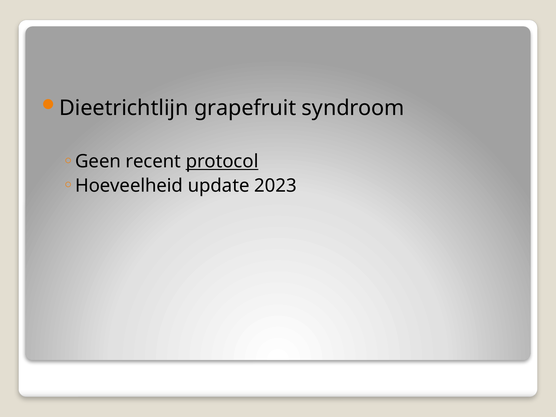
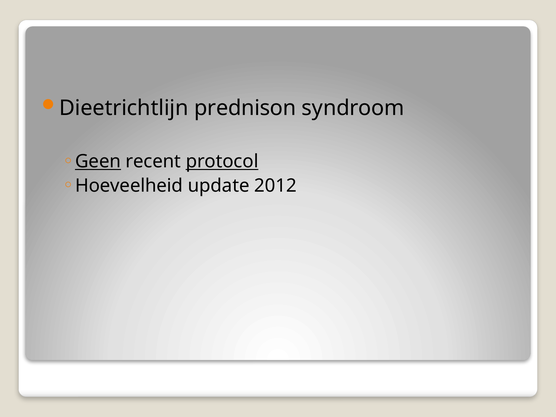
grapefruit: grapefruit -> prednison (245, 108)
Geen underline: none -> present (98, 162)
2023: 2023 -> 2012 (275, 186)
